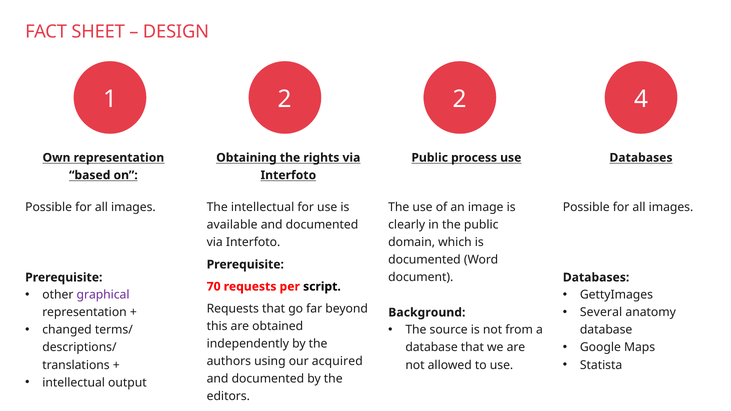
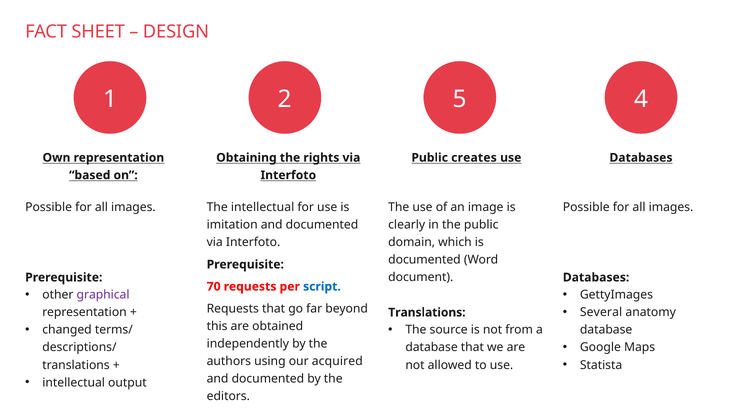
2 2: 2 -> 5 (460, 99)
process: process -> creates (474, 158)
available: available -> imitation (232, 225)
script colour: black -> blue (322, 287)
Background: Background -> Translations (427, 313)
